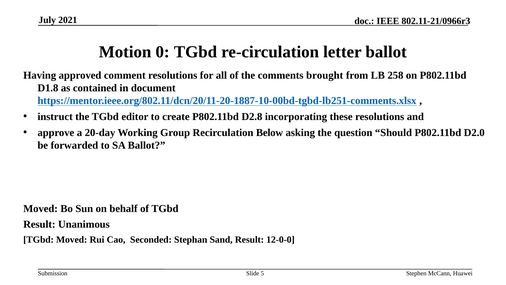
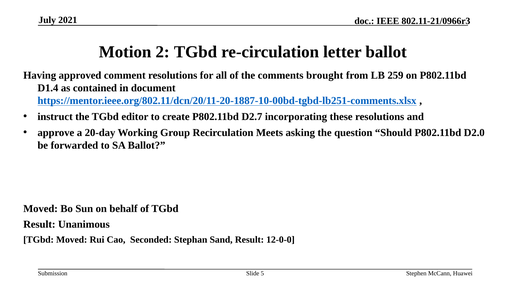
0: 0 -> 2 (163, 52)
258: 258 -> 259 (395, 75)
D1.8: D1.8 -> D1.4 (48, 88)
D2.8: D2.8 -> D2.7 (252, 117)
Below: Below -> Meets (269, 132)
